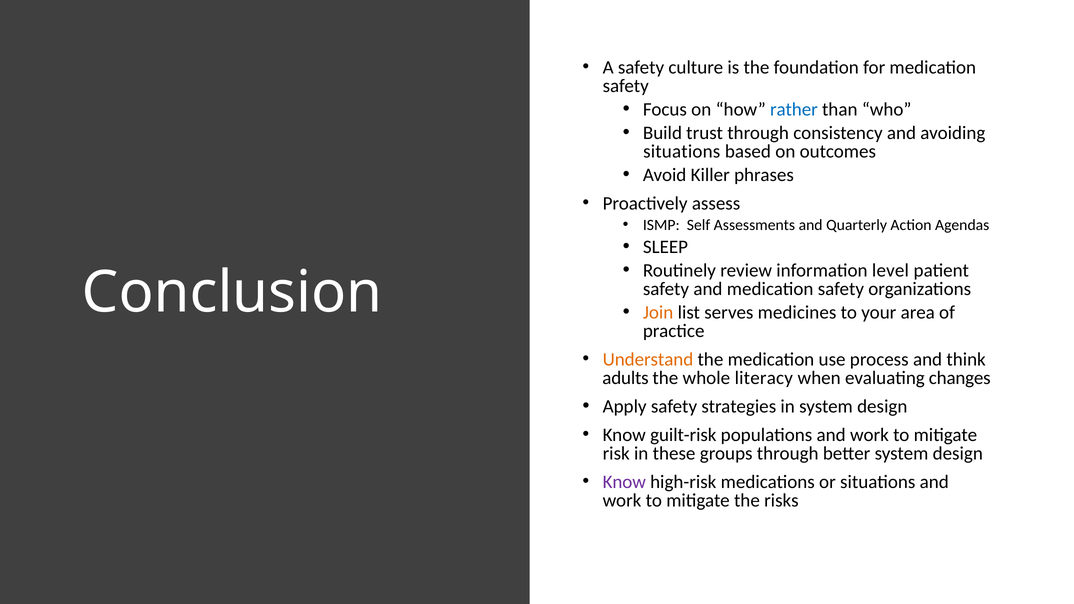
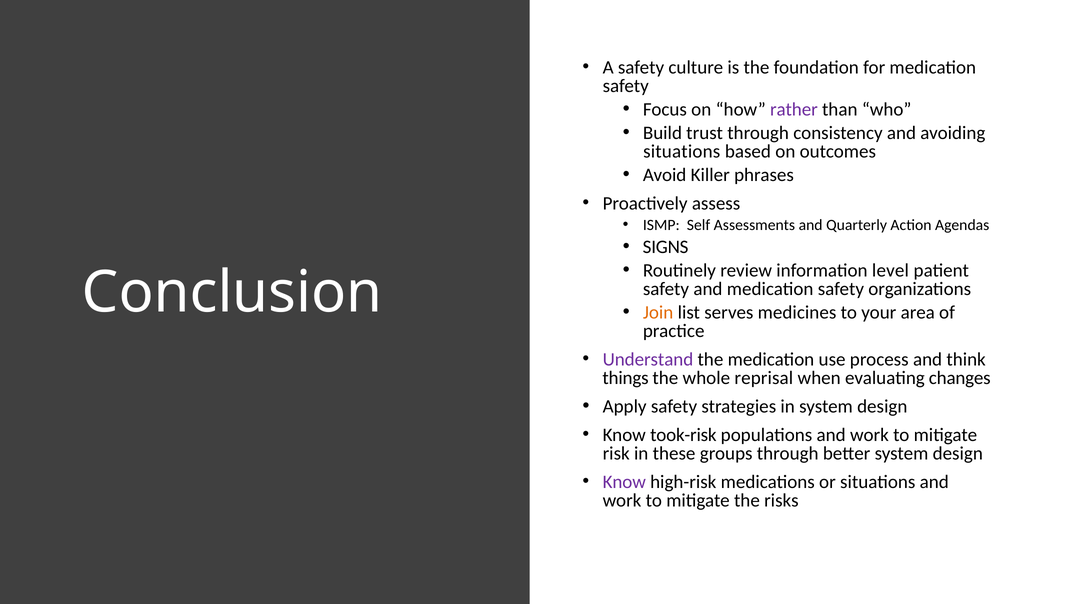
rather colour: blue -> purple (794, 109)
SLEEP: SLEEP -> SIGNS (666, 247)
Understand colour: orange -> purple (648, 360)
adults: adults -> things (626, 378)
literacy: literacy -> reprisal (764, 378)
guilt-risk: guilt-risk -> took-risk (683, 435)
